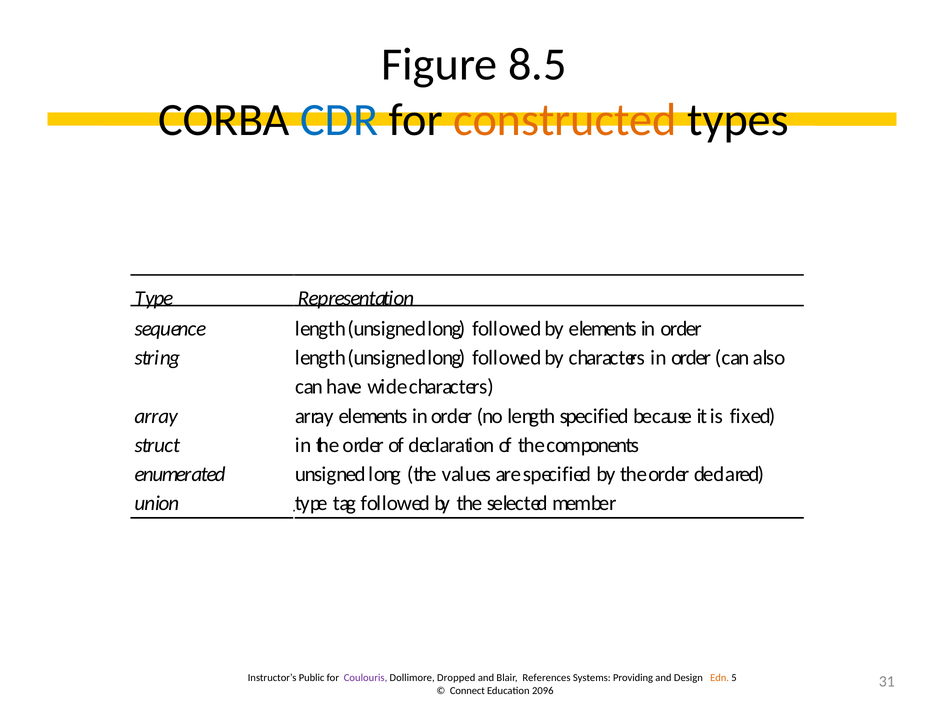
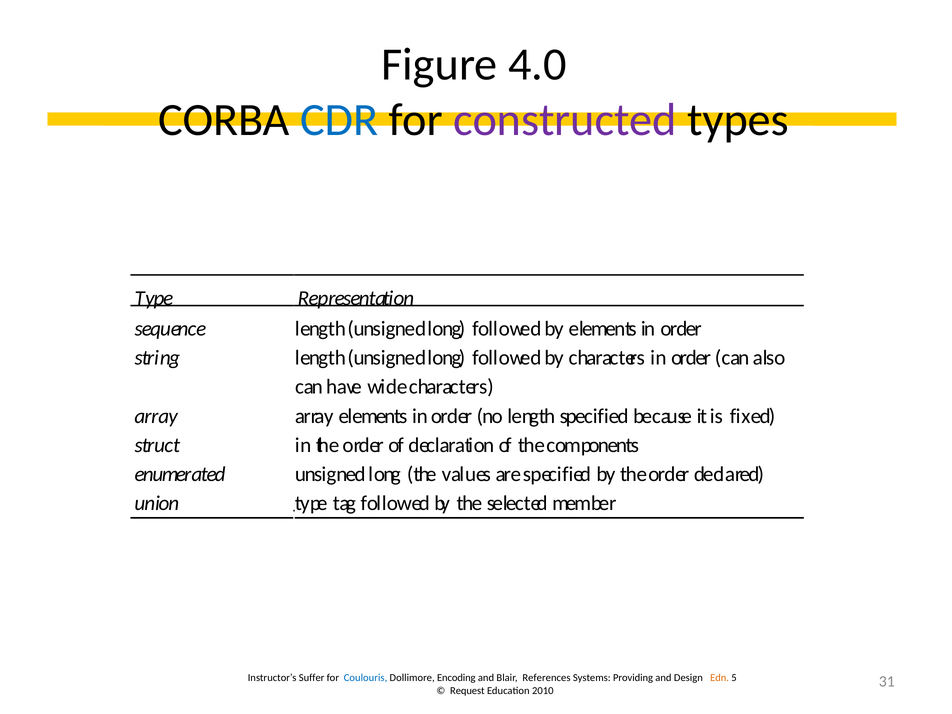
8.5: 8.5 -> 4.0 (537, 64)
constructed colour: orange -> purple (565, 120)
Public: Public -> Suffer (312, 678)
Coulouris colour: purple -> blue (366, 678)
Dropped: Dropped -> Encoding (456, 678)
Connect: Connect -> Request (467, 691)
2096: 2096 -> 2010 (543, 691)
